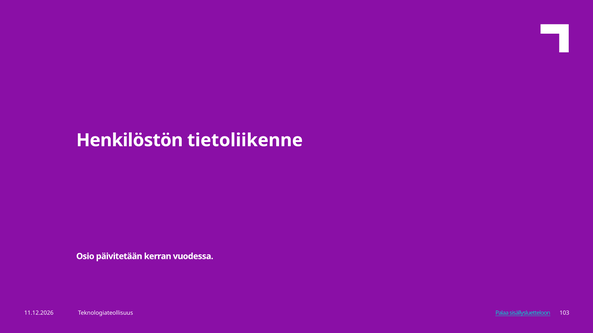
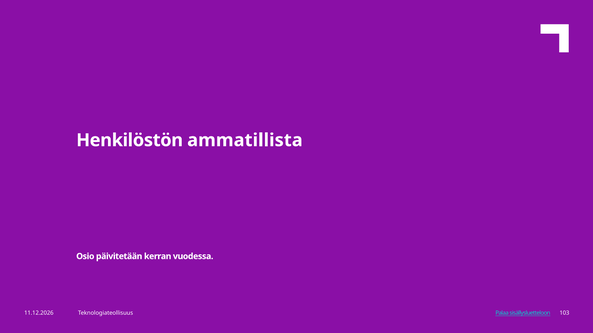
tietoliikenne: tietoliikenne -> ammatillista (245, 140)
